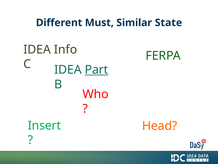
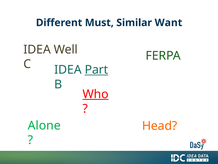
State: State -> Want (168, 23)
Info: Info -> Well (66, 49)
Who underline: none -> present (96, 94)
Insert: Insert -> Alone (44, 125)
